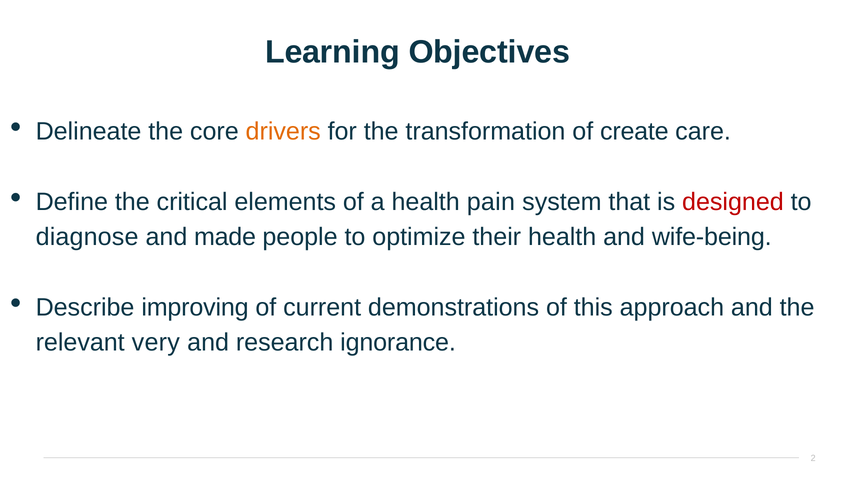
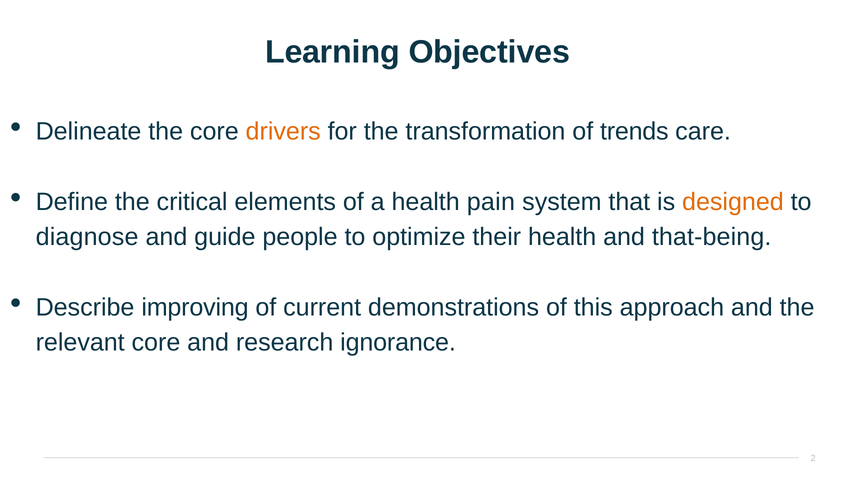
create: create -> trends (634, 132)
designed colour: red -> orange (733, 202)
made: made -> guide (225, 237)
wife-being: wife-being -> that-being (712, 237)
relevant very: very -> core (156, 342)
